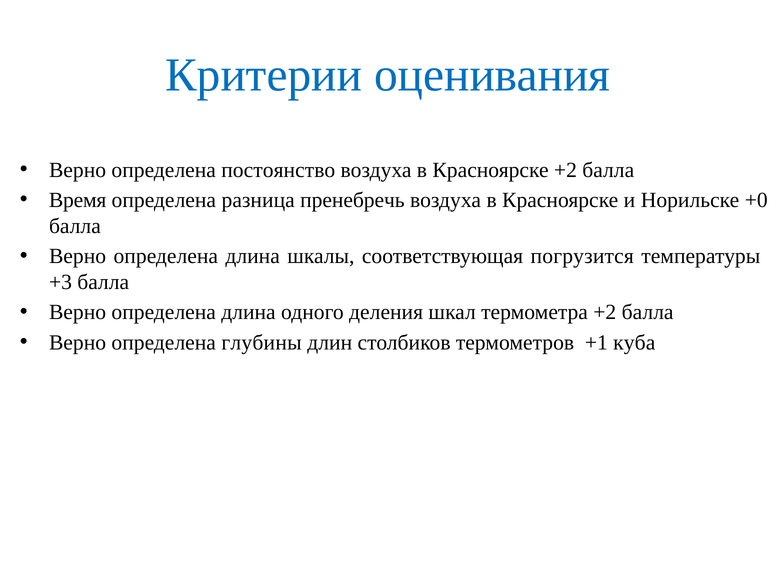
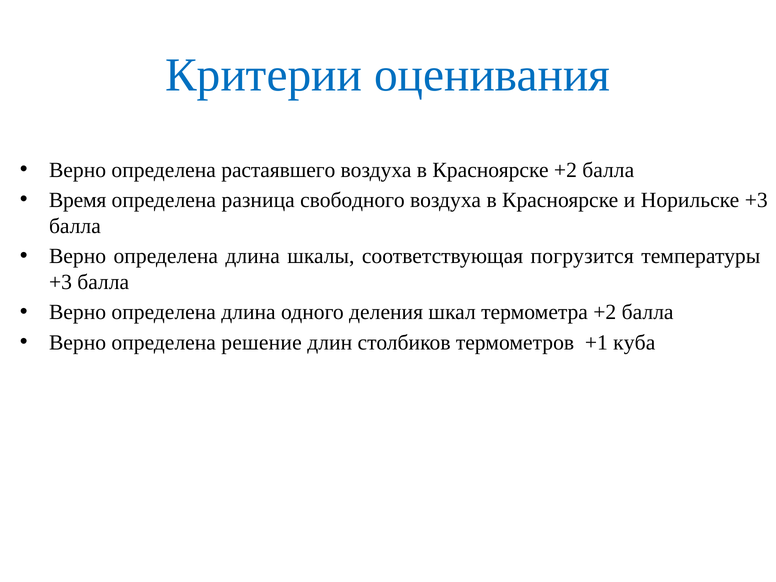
постоянство: постоянство -> растаявшего (278, 170)
пренебречь: пренебречь -> свободного (352, 200)
Норильске +0: +0 -> +3 (756, 200)
глубины: глубины -> решение (262, 342)
